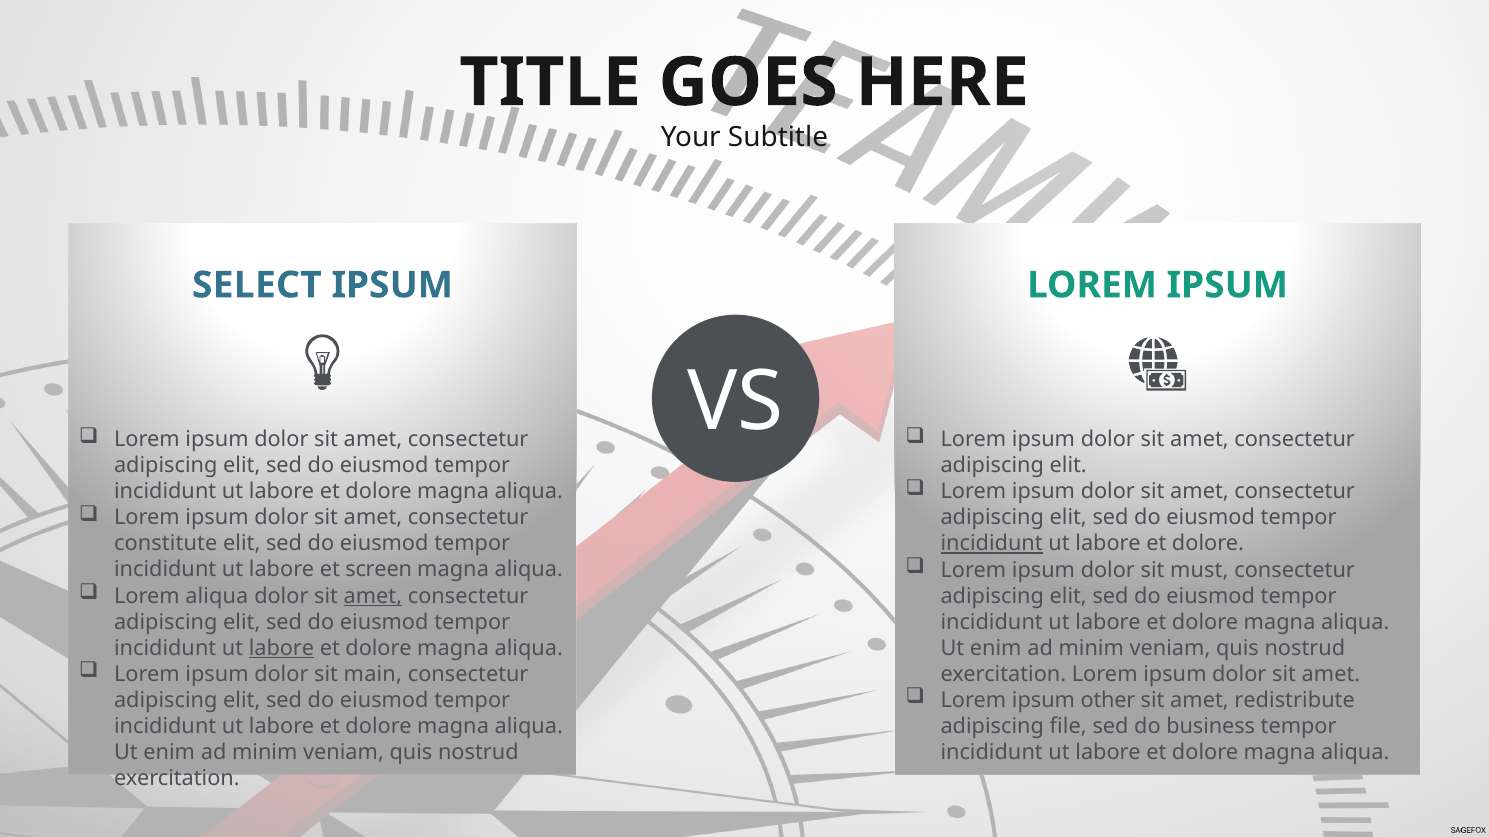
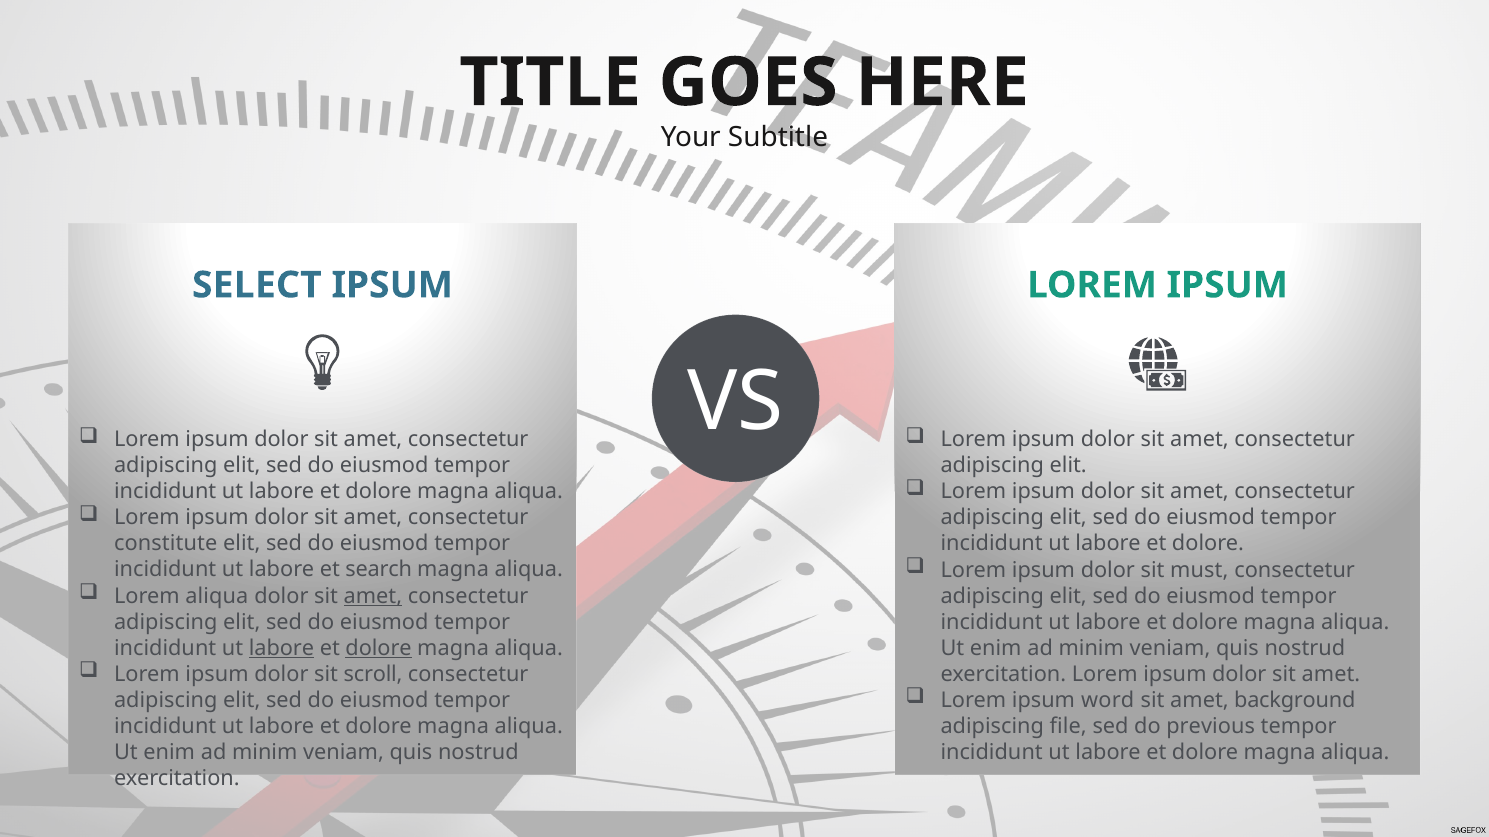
incididunt underline: present -> none (992, 544)
screen: screen -> search (379, 570)
dolore underline: none -> present (379, 648)
main: main -> scroll (373, 674)
other: other -> word (1108, 701)
redistribute: redistribute -> background (1295, 701)
business: business -> previous (1211, 727)
